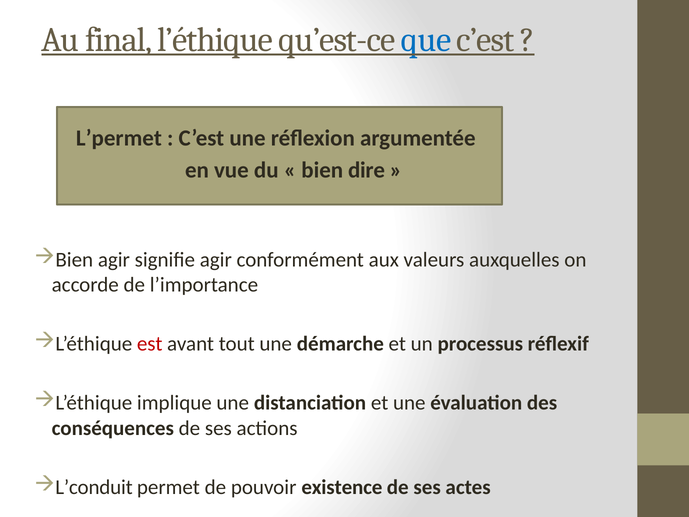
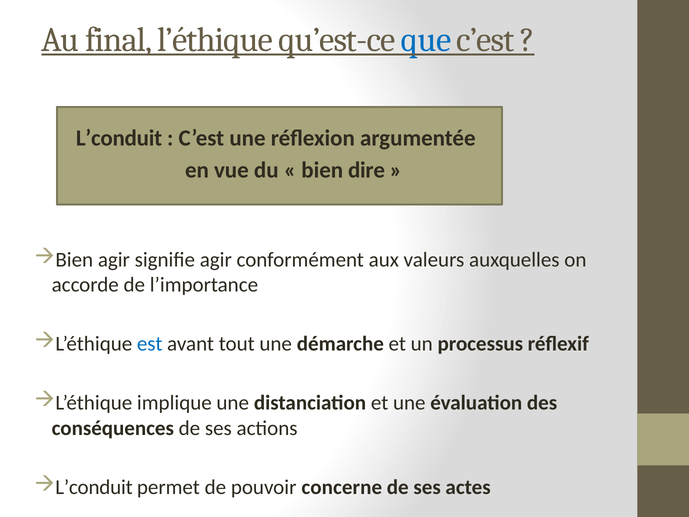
L’permet: L’permet -> L’conduit (119, 138)
est colour: red -> blue (150, 344)
existence: existence -> concerne (342, 487)
